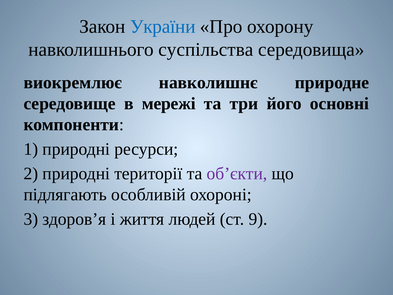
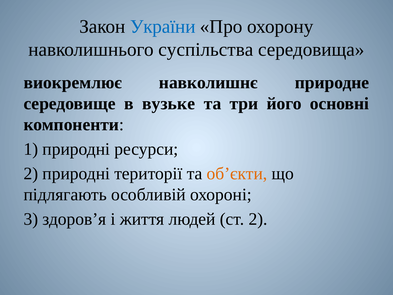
мережі: мережі -> вузьке (169, 103)
об’єкти colour: purple -> orange (237, 173)
ст 9: 9 -> 2 (258, 219)
